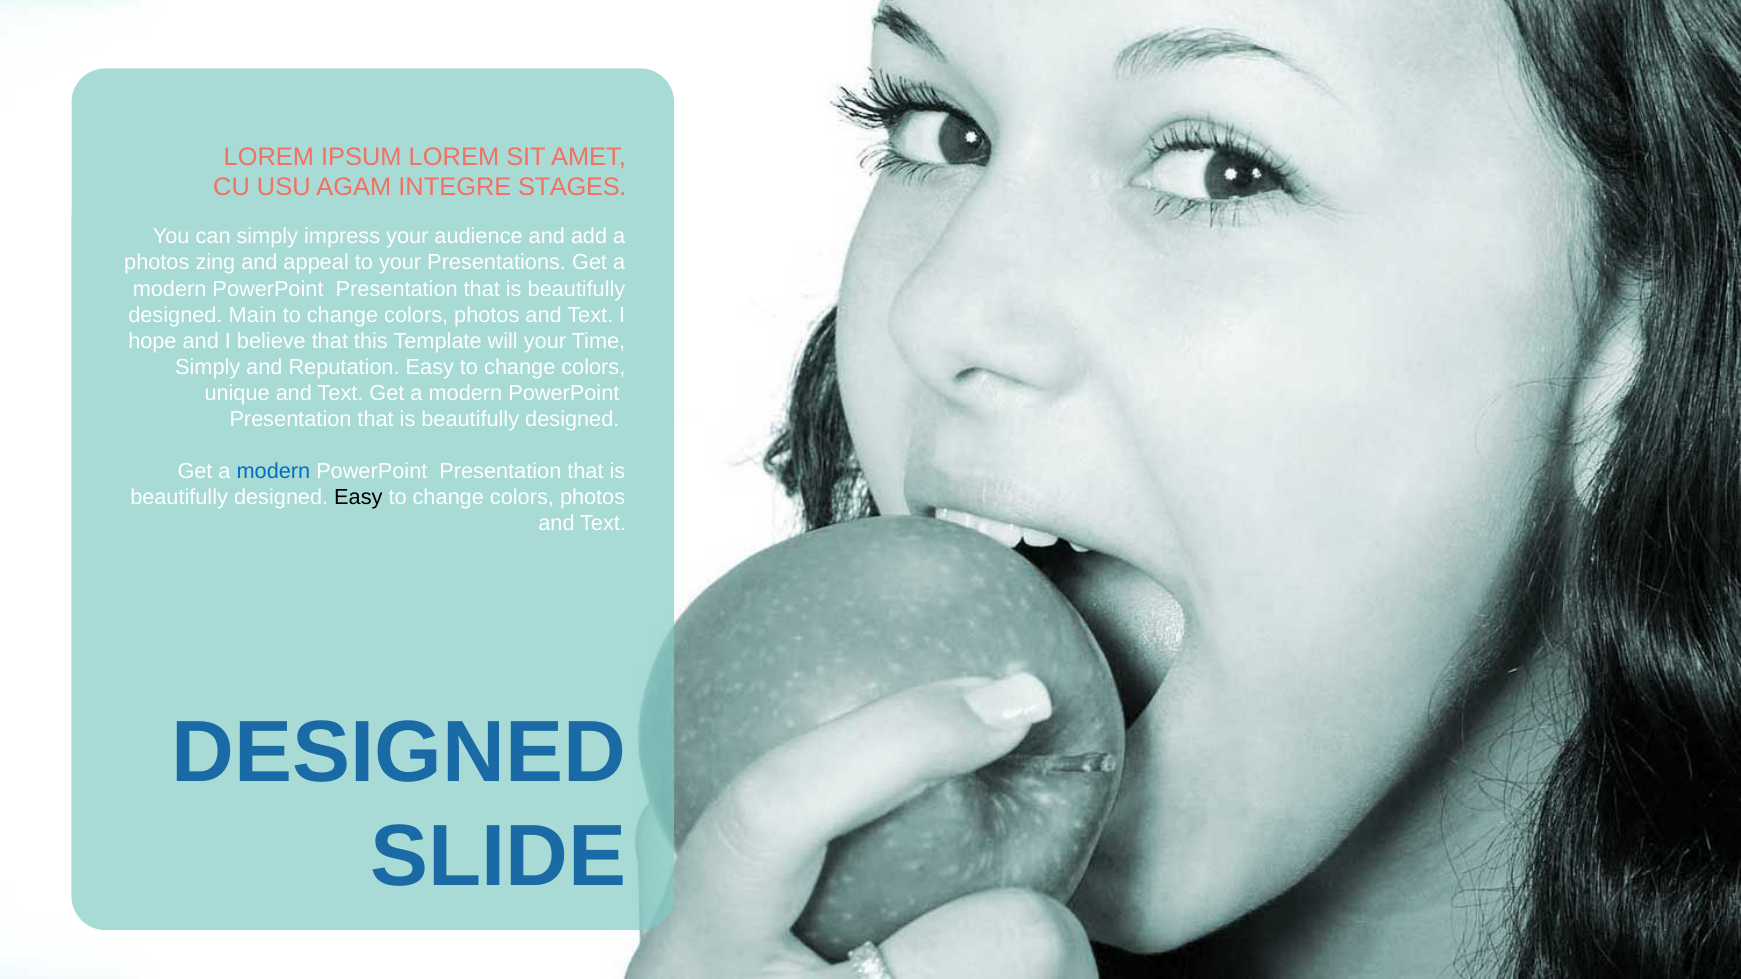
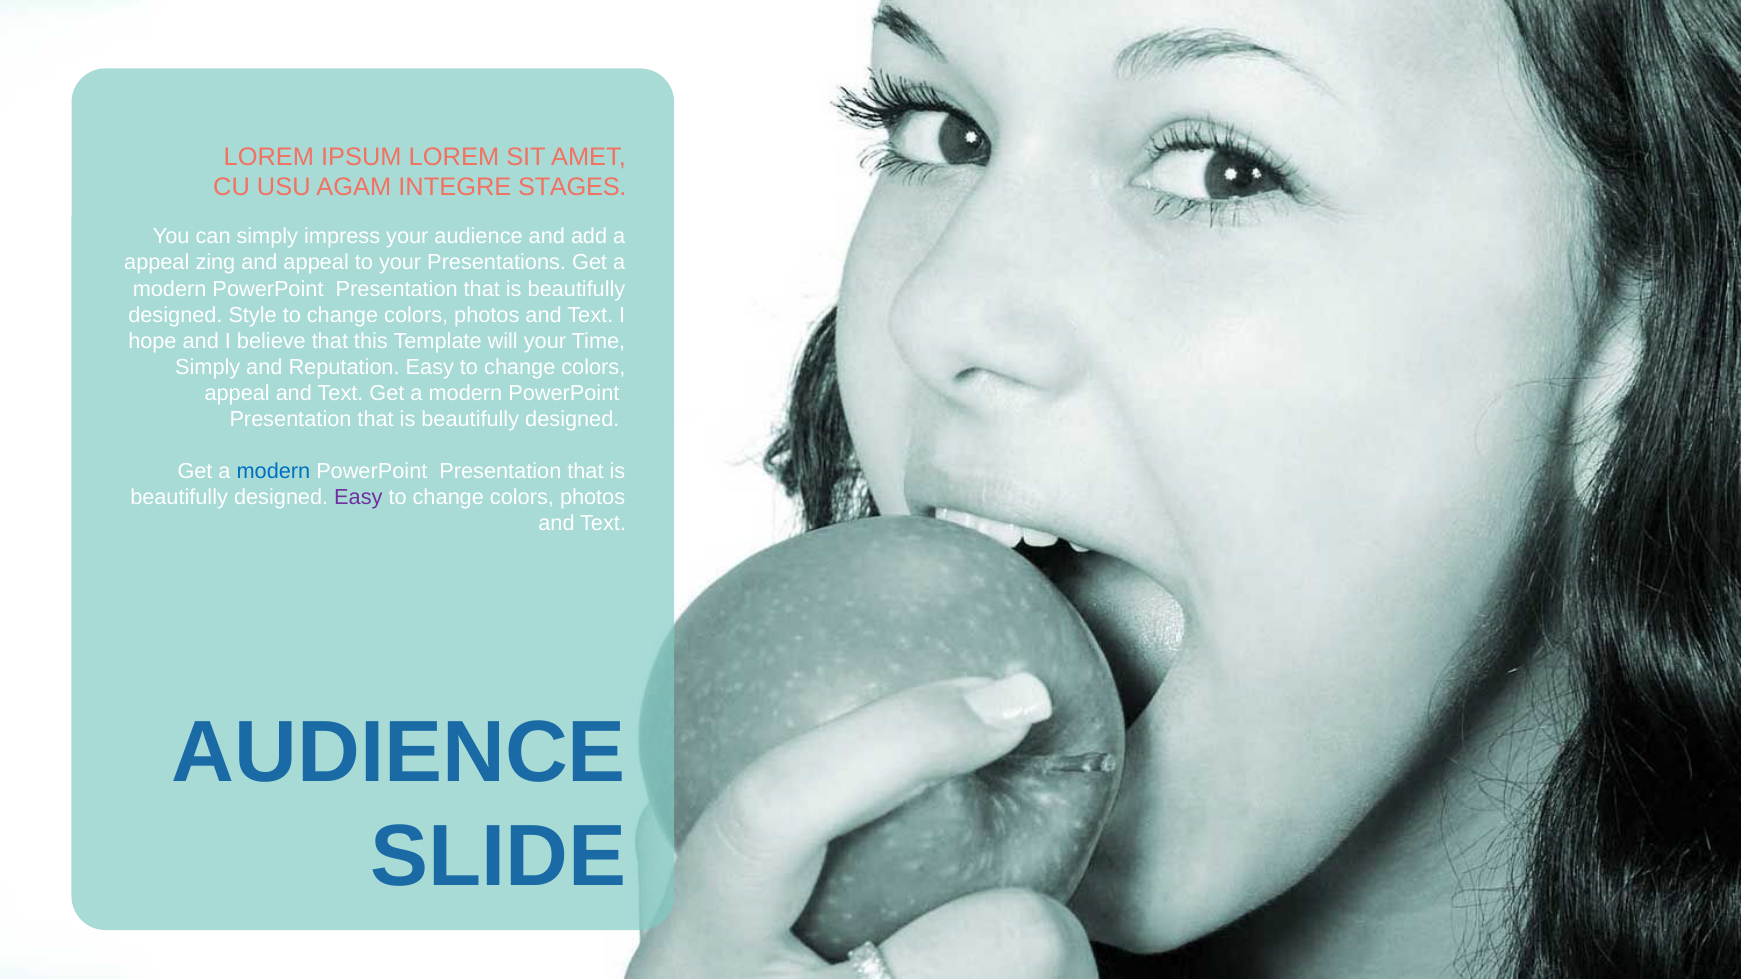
photos: photos -> appeal (157, 263)
Main: Main -> Style (253, 315)
unique: unique -> appeal (237, 393)
Easy colour: black -> purple (358, 498)
DESIGNED: DESIGNED -> AUDIENCE (399, 753)
